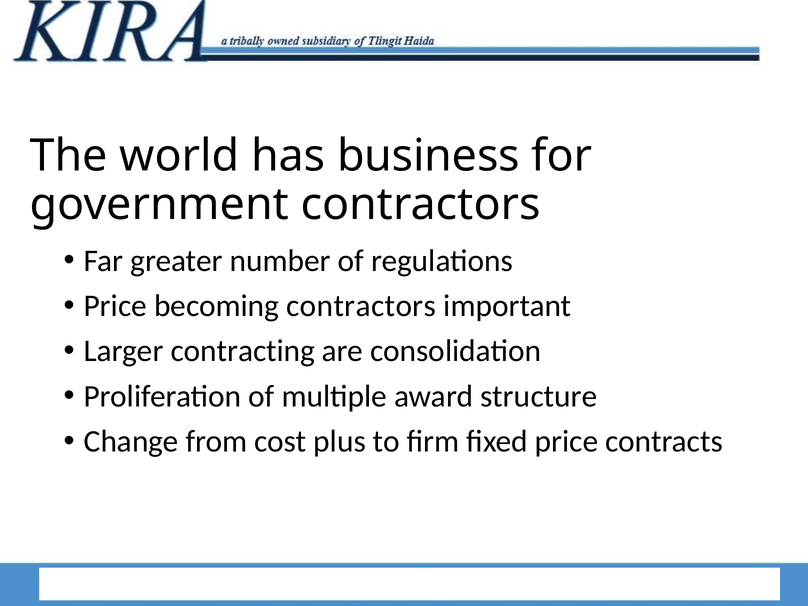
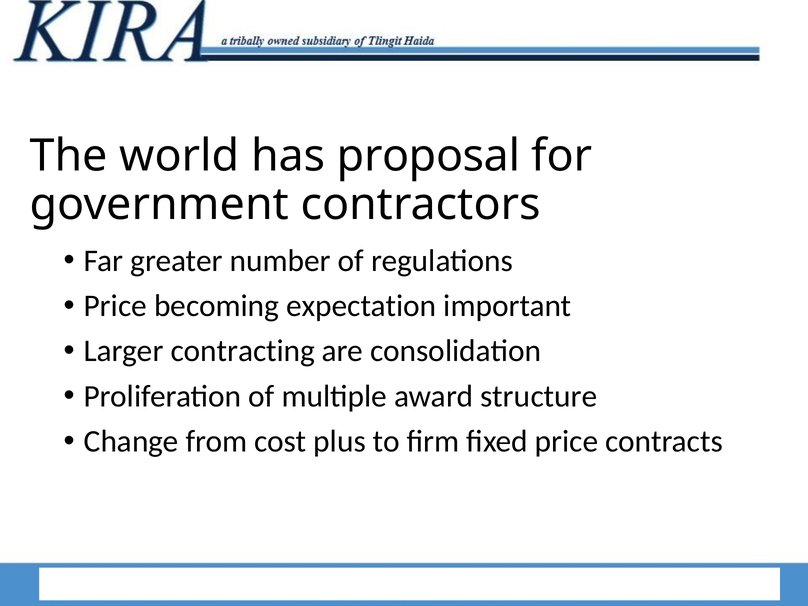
business: business -> proposal (429, 156)
becoming contractors: contractors -> expectation (361, 306)
